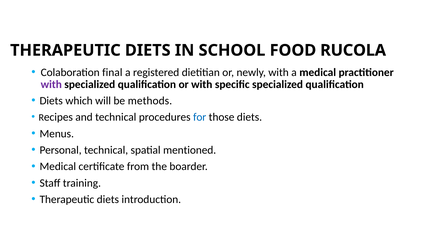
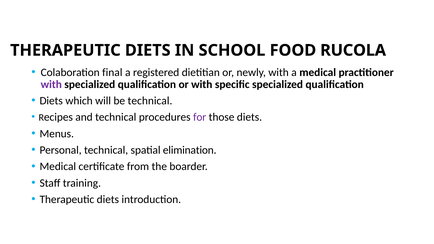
be methods: methods -> technical (150, 101)
for colour: blue -> purple (200, 117)
mentioned: mentioned -> elimination (190, 150)
